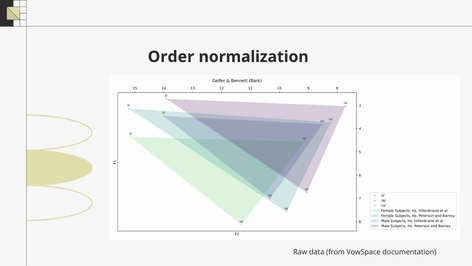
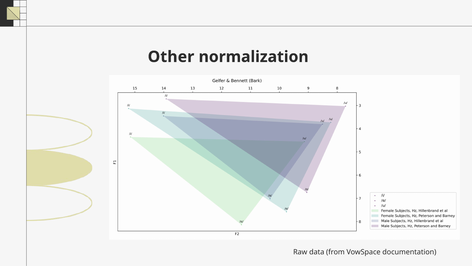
Order: Order -> Other (171, 57)
